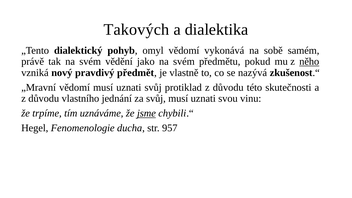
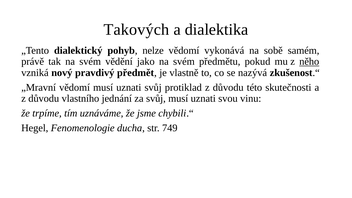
omyl: omyl -> nelze (153, 50)
jsme underline: present -> none (146, 113)
957: 957 -> 749 (170, 128)
